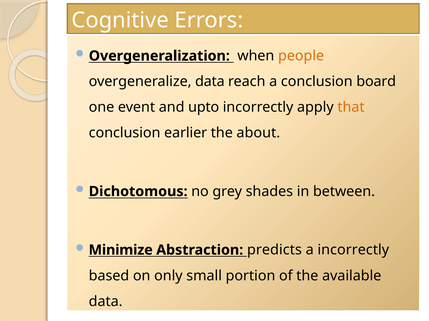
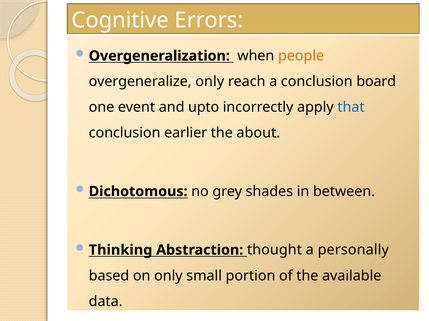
overgeneralize data: data -> only (210, 82)
that colour: orange -> blue (351, 108)
Minimize: Minimize -> Thinking (121, 251)
predicts: predicts -> thought (274, 251)
a incorrectly: incorrectly -> personally (353, 251)
